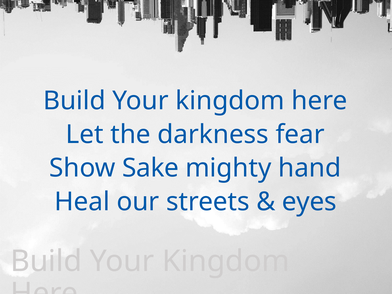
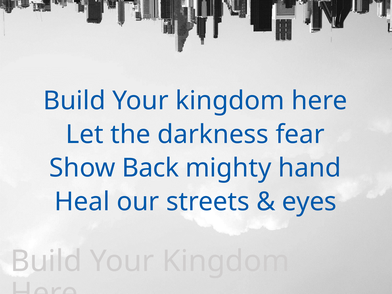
Sake: Sake -> Back (151, 168)
